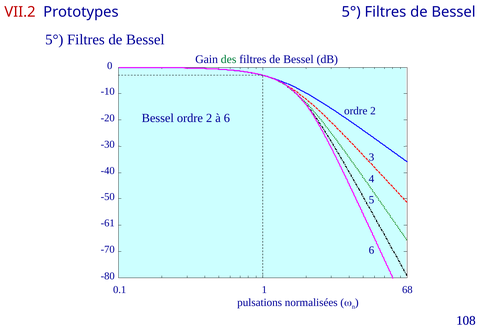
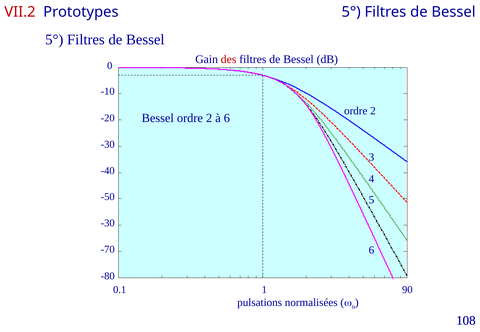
des colour: green -> red (229, 59)
-61: -61 -> -30 (108, 223)
68: 68 -> 90 (407, 290)
